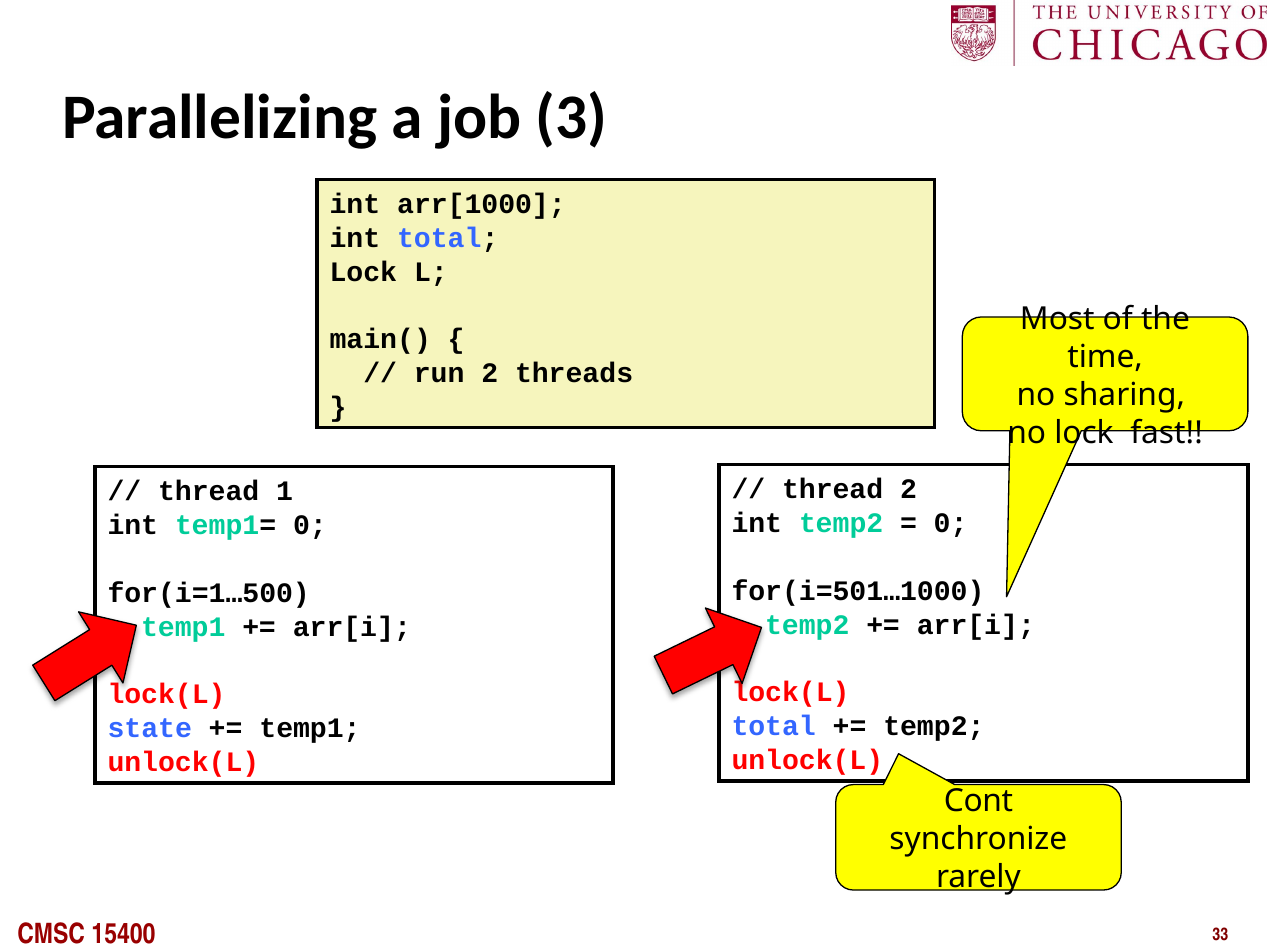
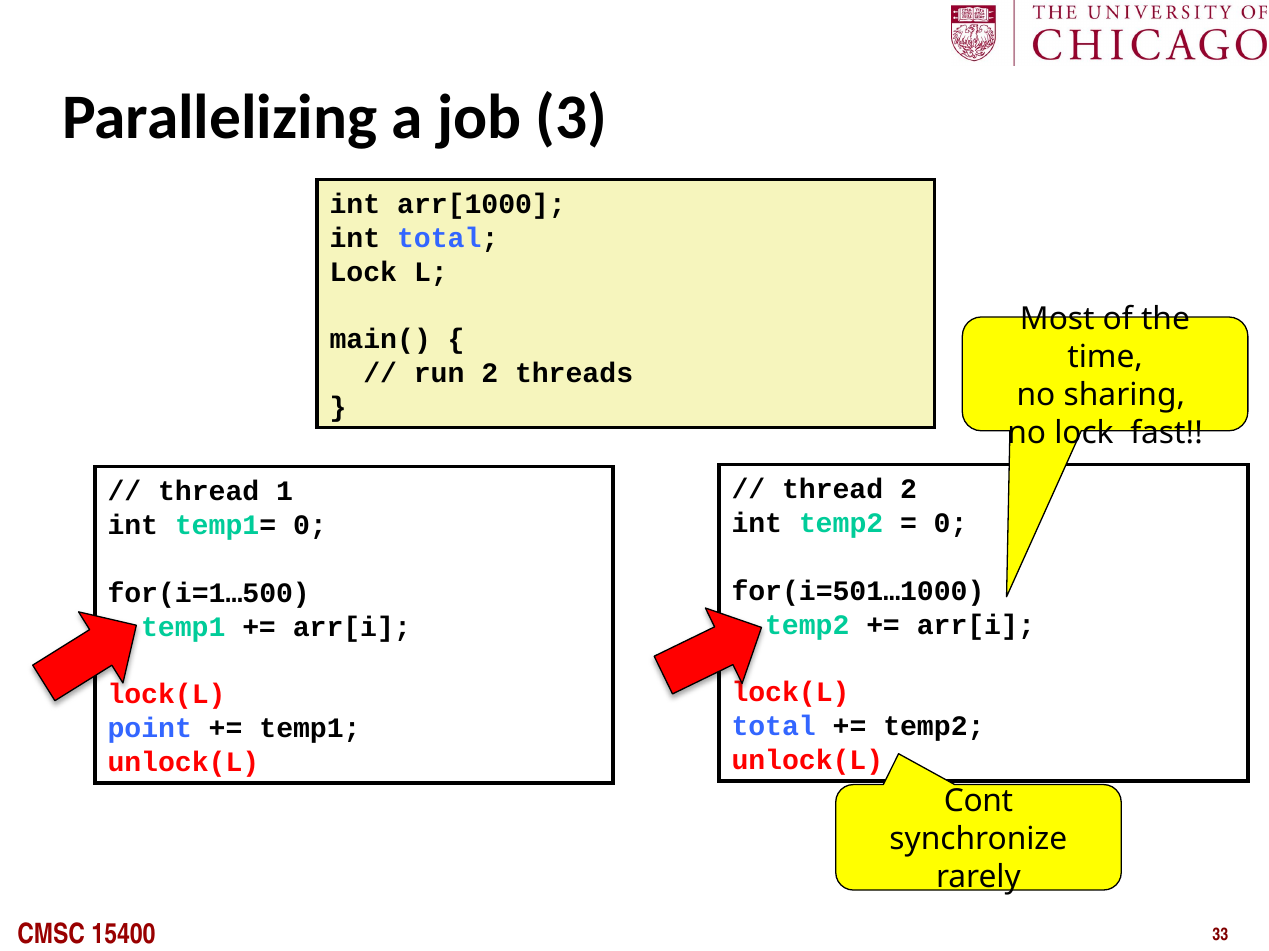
state: state -> point (150, 729)
